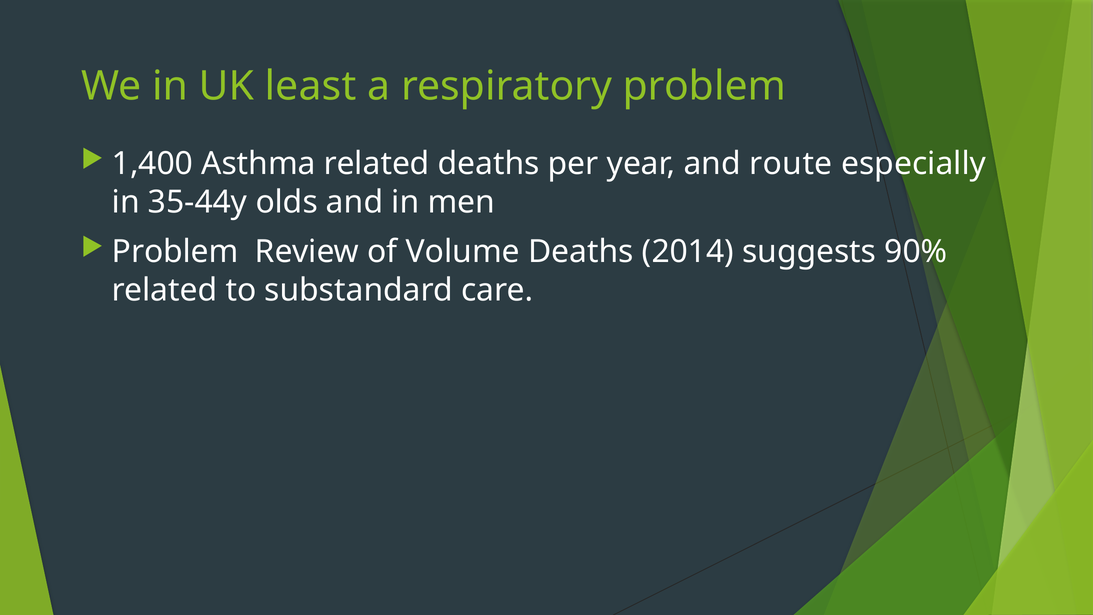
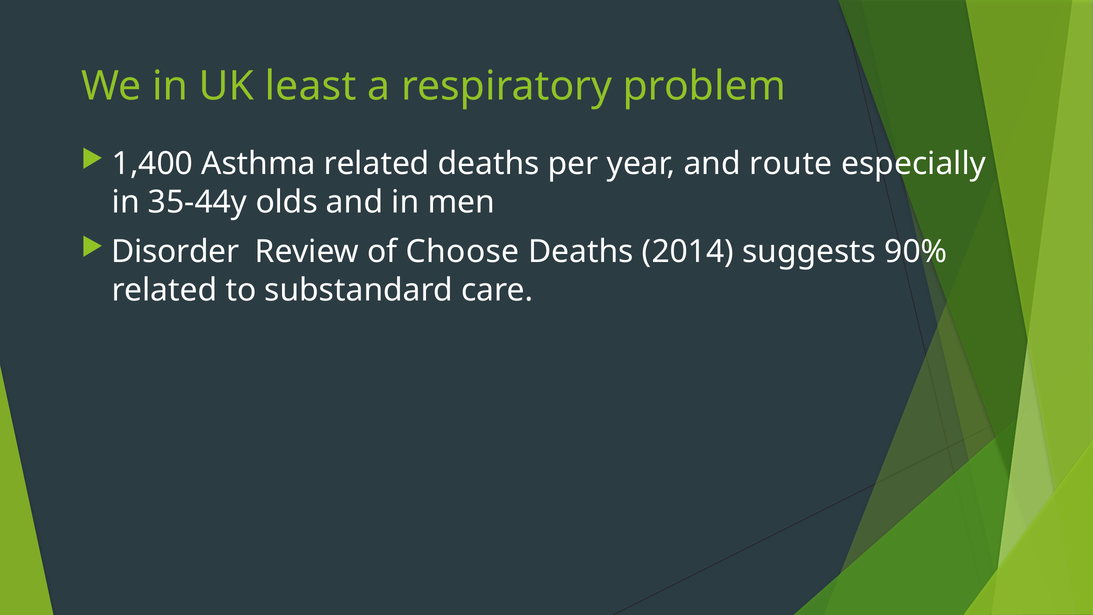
Problem: Problem -> Disorder (175, 252)
Volume: Volume -> Choose (463, 252)
